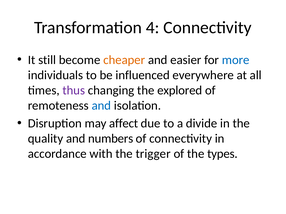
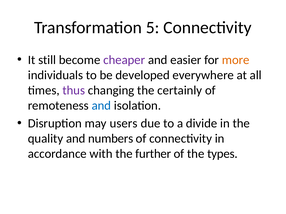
4: 4 -> 5 (153, 28)
cheaper colour: orange -> purple (124, 60)
more colour: blue -> orange (236, 60)
influenced: influenced -> developed (143, 75)
explored: explored -> certainly (180, 91)
affect: affect -> users (124, 124)
trigger: trigger -> further (153, 154)
